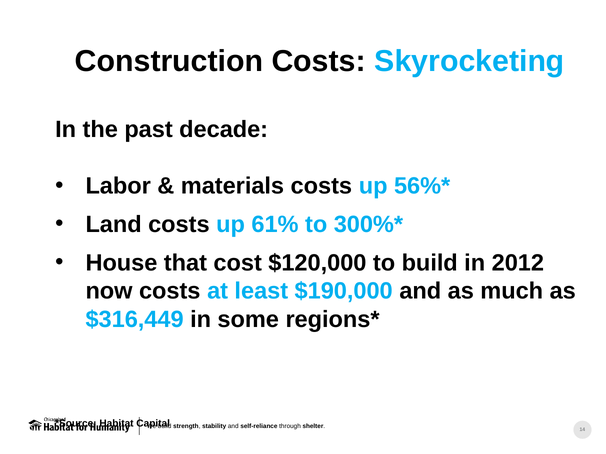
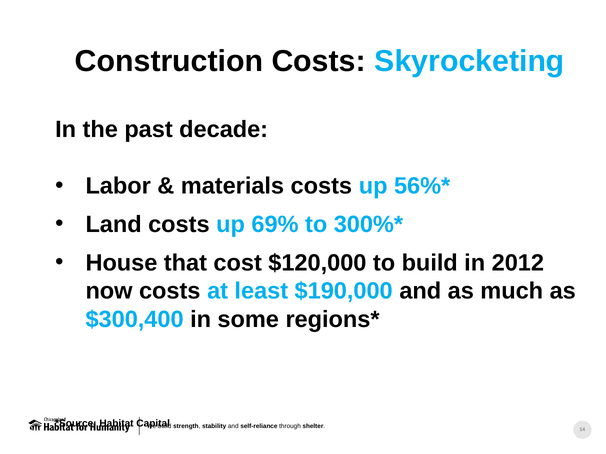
61%: 61% -> 69% (275, 225)
$316,449: $316,449 -> $300,400 (135, 320)
